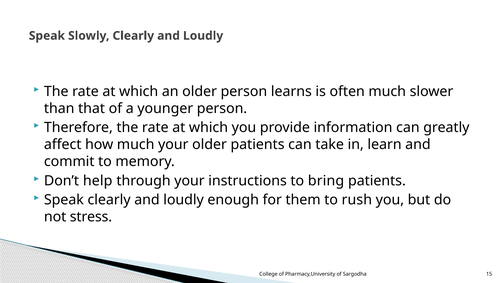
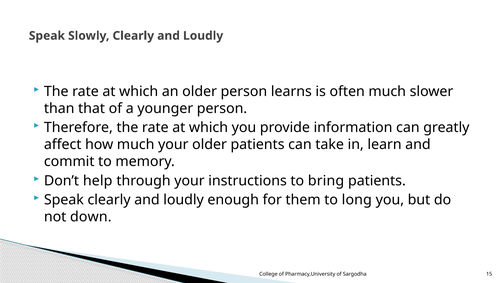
rush: rush -> long (357, 200)
stress: stress -> down (91, 217)
